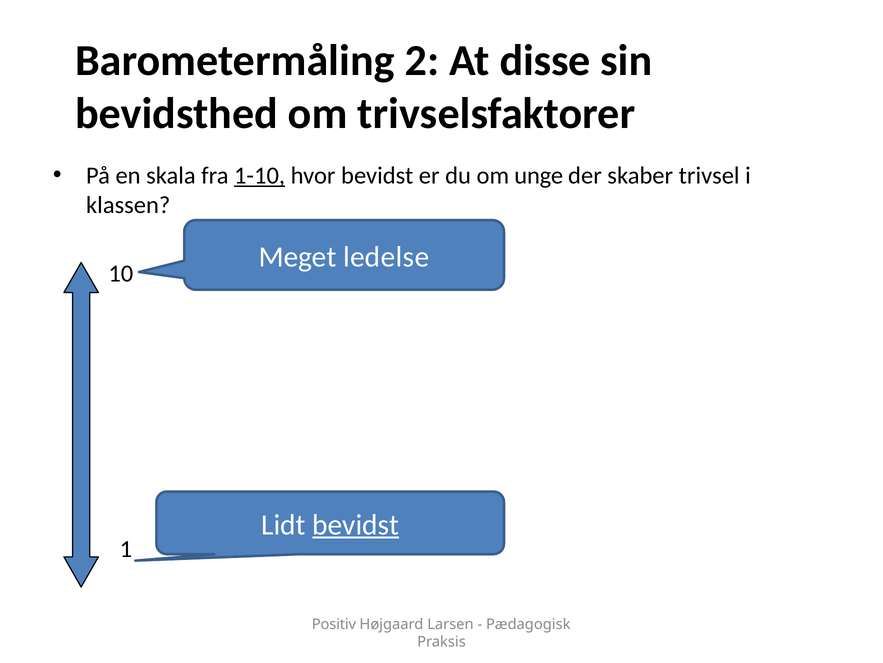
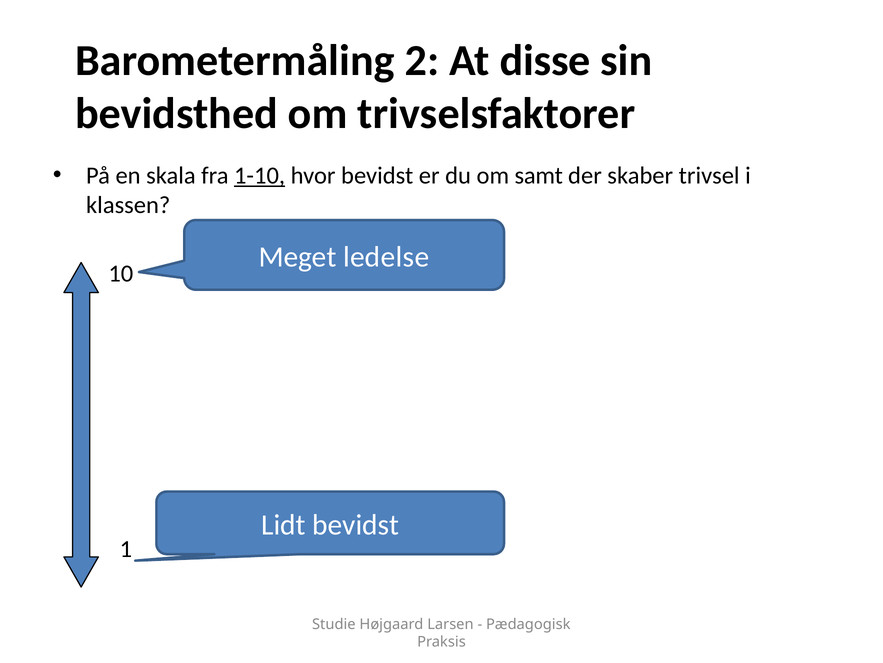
unge: unge -> samt (539, 175)
bevidst underline: present -> none (356, 524)
Positiv: Positiv -> Studie (334, 624)
